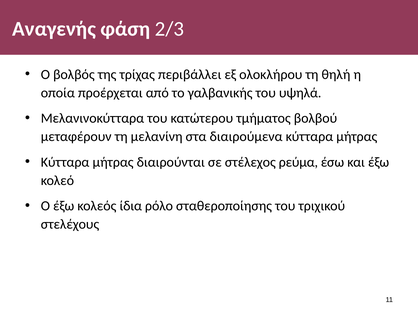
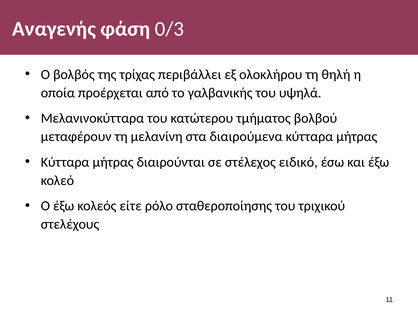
2/3: 2/3 -> 0/3 (169, 29)
ρεύμα: ρεύμα -> ειδικό (298, 162)
ίδια: ίδια -> είτε (131, 206)
